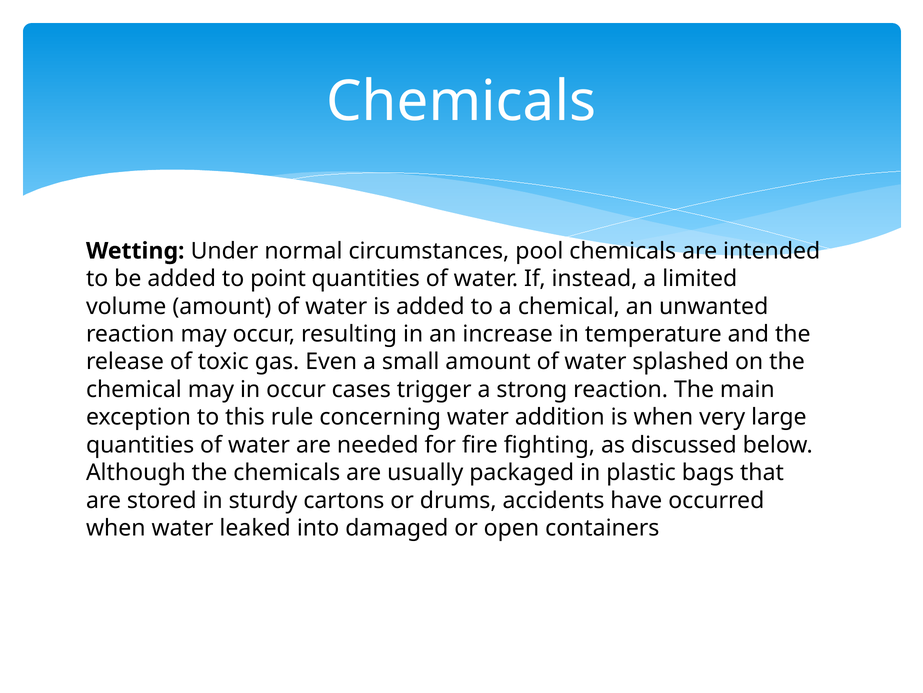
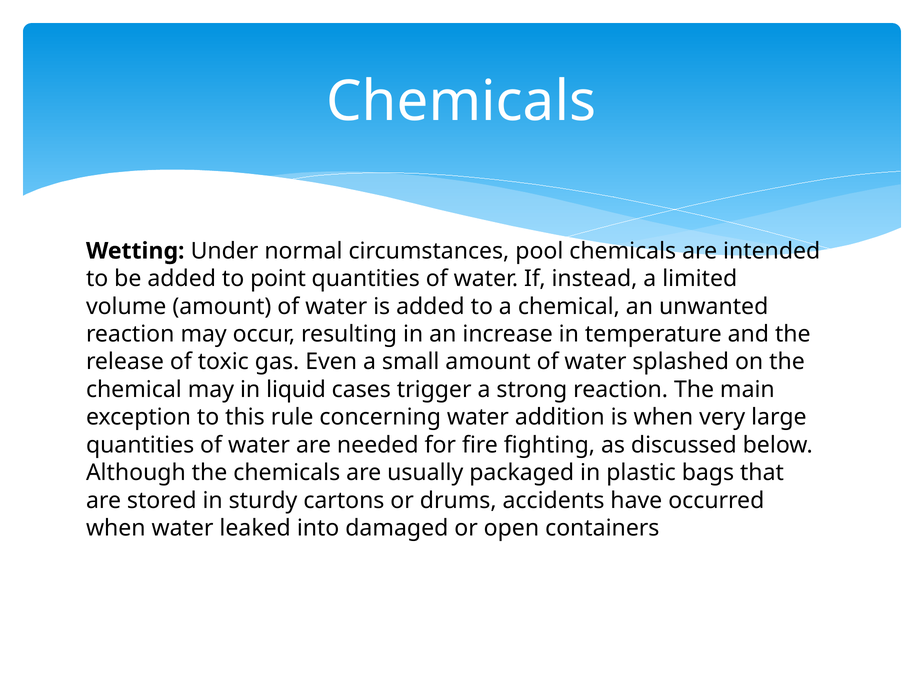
in occur: occur -> liquid (296, 389)
